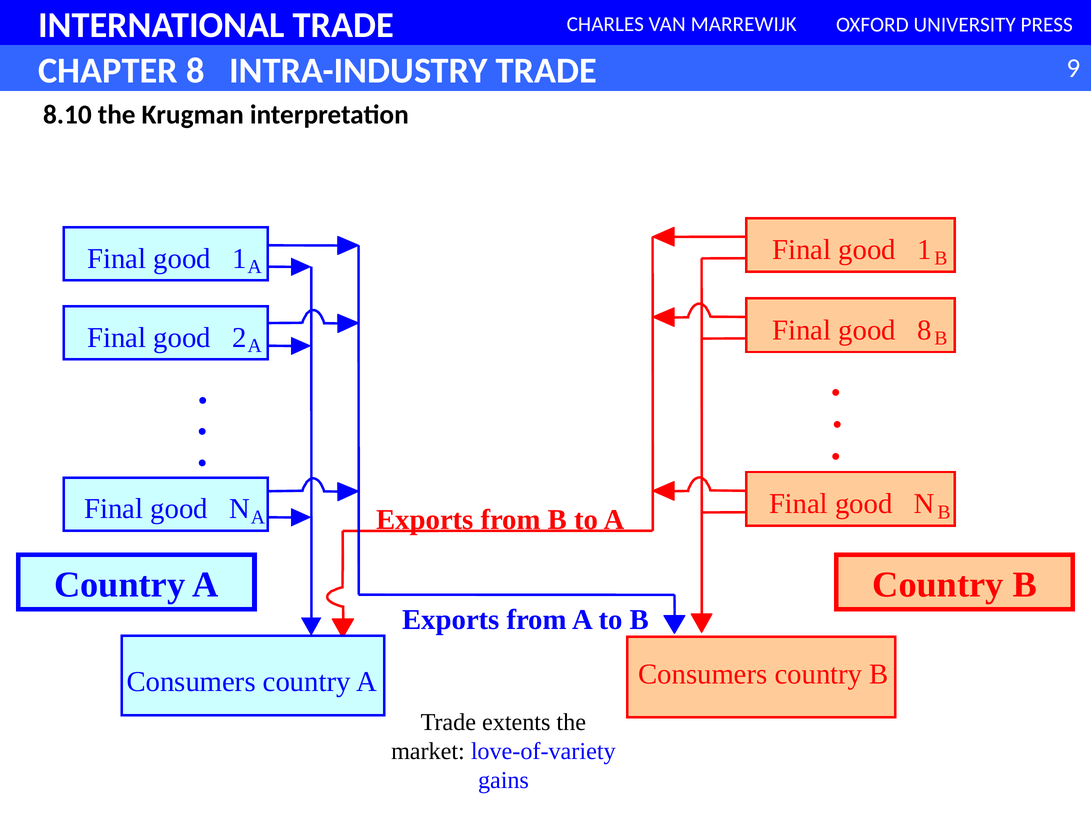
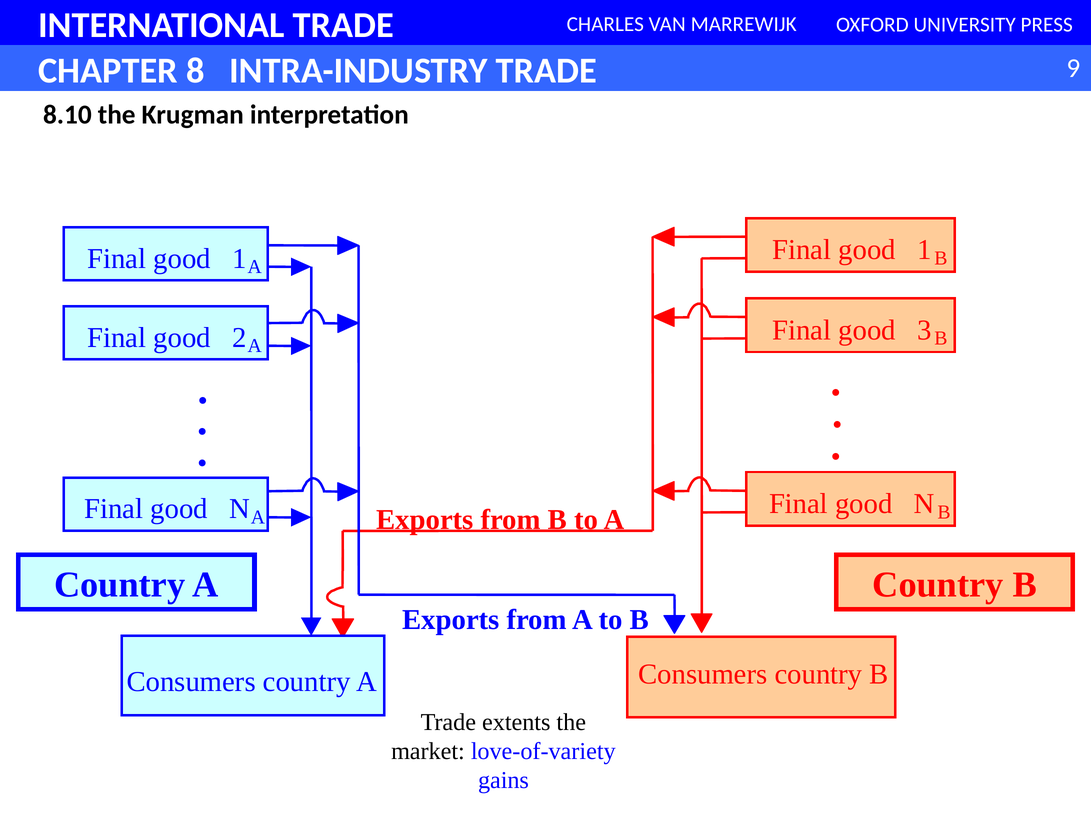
good 8: 8 -> 3 (924, 330)
